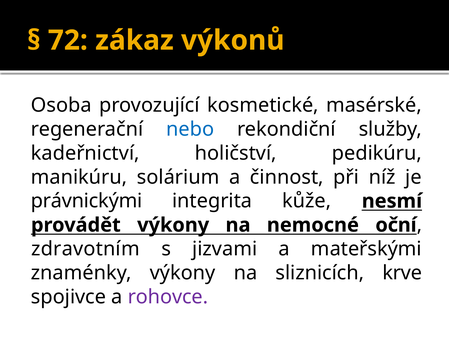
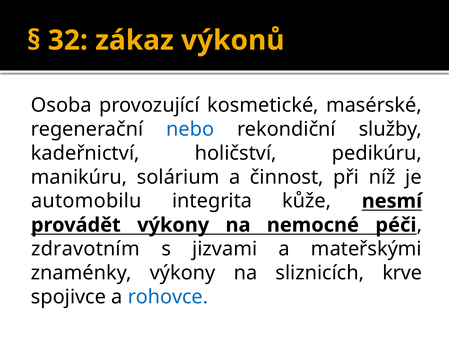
72: 72 -> 32 (68, 40)
právnickými: právnickými -> automobilu (86, 201)
oční: oční -> péči (396, 225)
rohovce colour: purple -> blue (168, 297)
